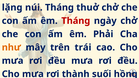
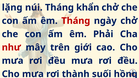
thuở: thuở -> khẩn (88, 7)
như colour: orange -> red (11, 48)
trái: trái -> giới (83, 48)
